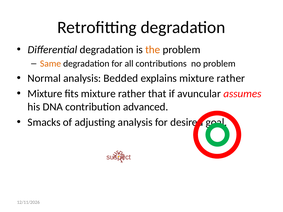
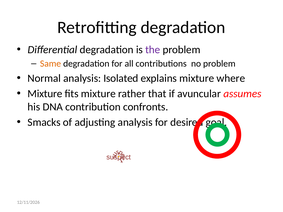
the colour: orange -> purple (153, 50)
Bedded: Bedded -> Isolated (121, 78)
explains mixture rather: rather -> where (231, 78)
advanced: advanced -> confronts (146, 107)
